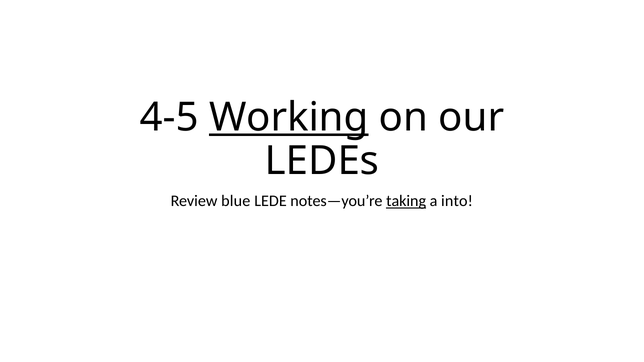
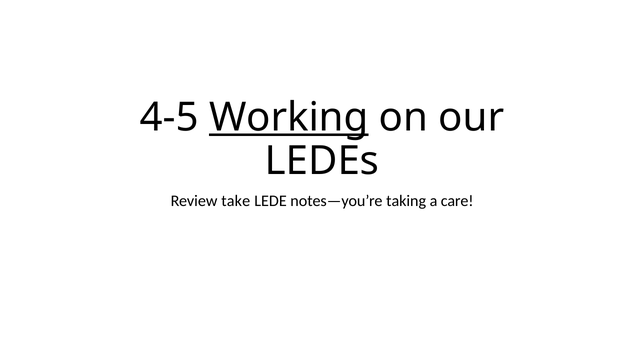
blue: blue -> take (236, 201)
taking underline: present -> none (406, 201)
into: into -> care (457, 201)
